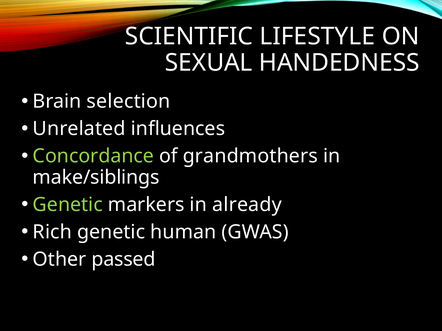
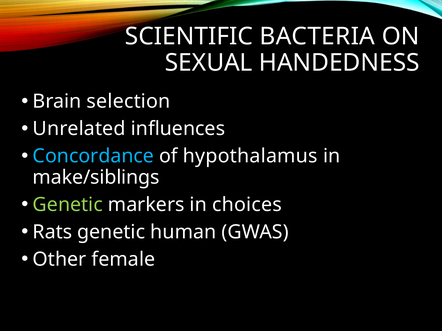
LIFESTYLE: LIFESTYLE -> BACTERIA (317, 36)
Concordance colour: light green -> light blue (93, 156)
grandmothers: grandmothers -> hypothalamus (250, 156)
already: already -> choices (247, 205)
Rich: Rich -> Rats (52, 232)
passed: passed -> female (123, 260)
